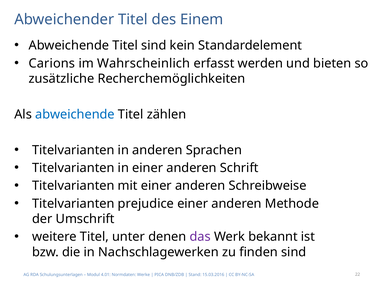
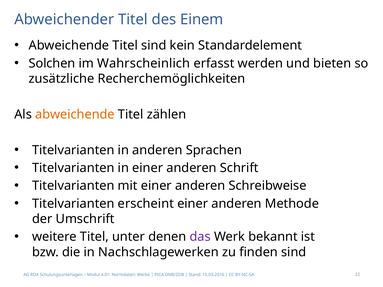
Carions: Carions -> Solchen (52, 63)
abweichende colour: blue -> orange (75, 114)
prejudice: prejudice -> erscheint (146, 204)
